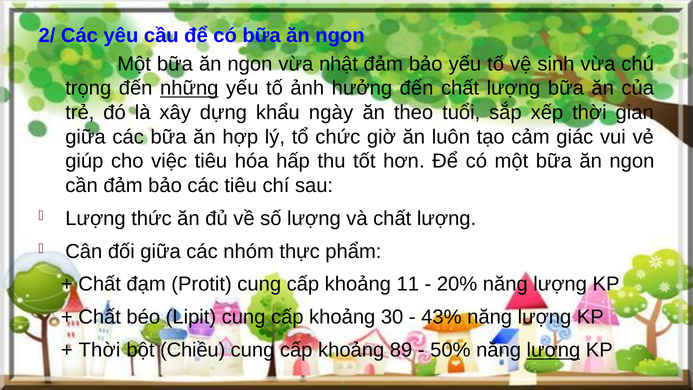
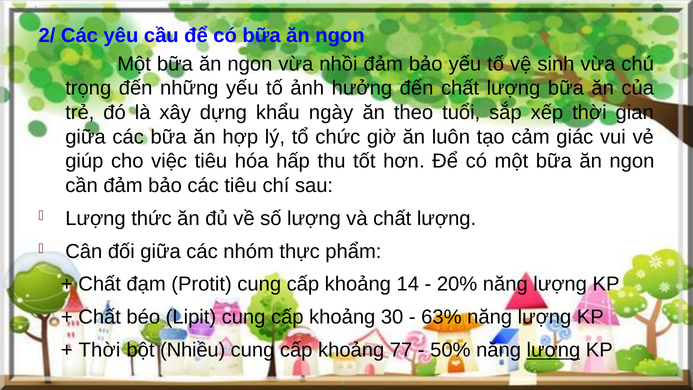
nhật: nhật -> nhồi (338, 64)
những underline: present -> none (189, 88)
11: 11 -> 14 (408, 284)
43%: 43% -> 63% (441, 317)
Chiều: Chiều -> Nhiều (193, 350)
89: 89 -> 77 (401, 350)
